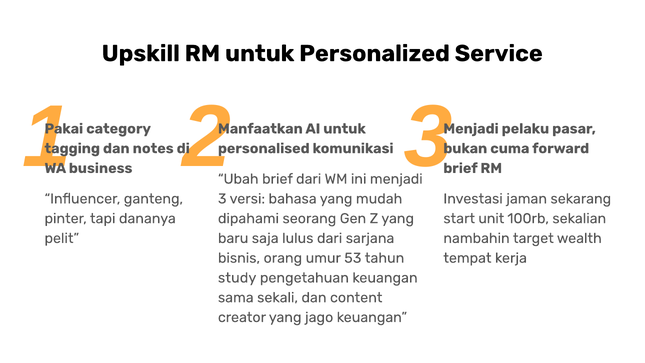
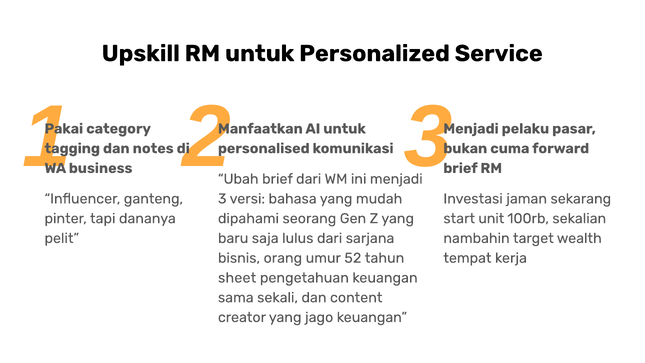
53: 53 -> 52 (353, 258)
study: study -> sheet (237, 278)
